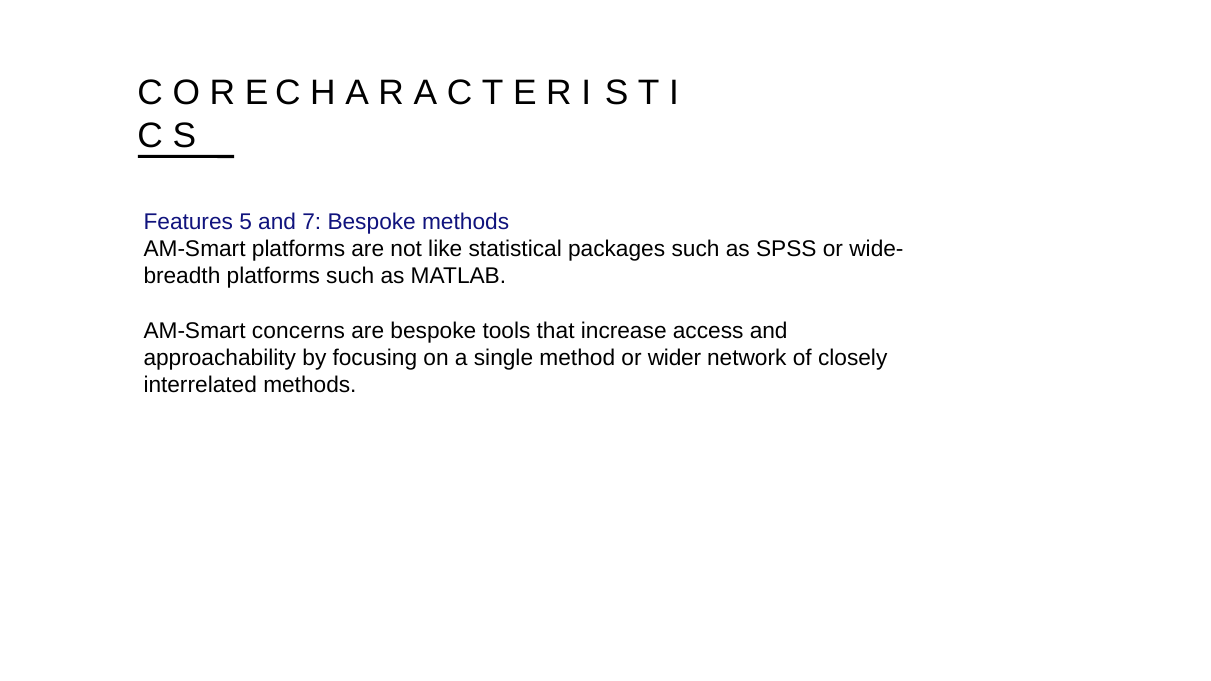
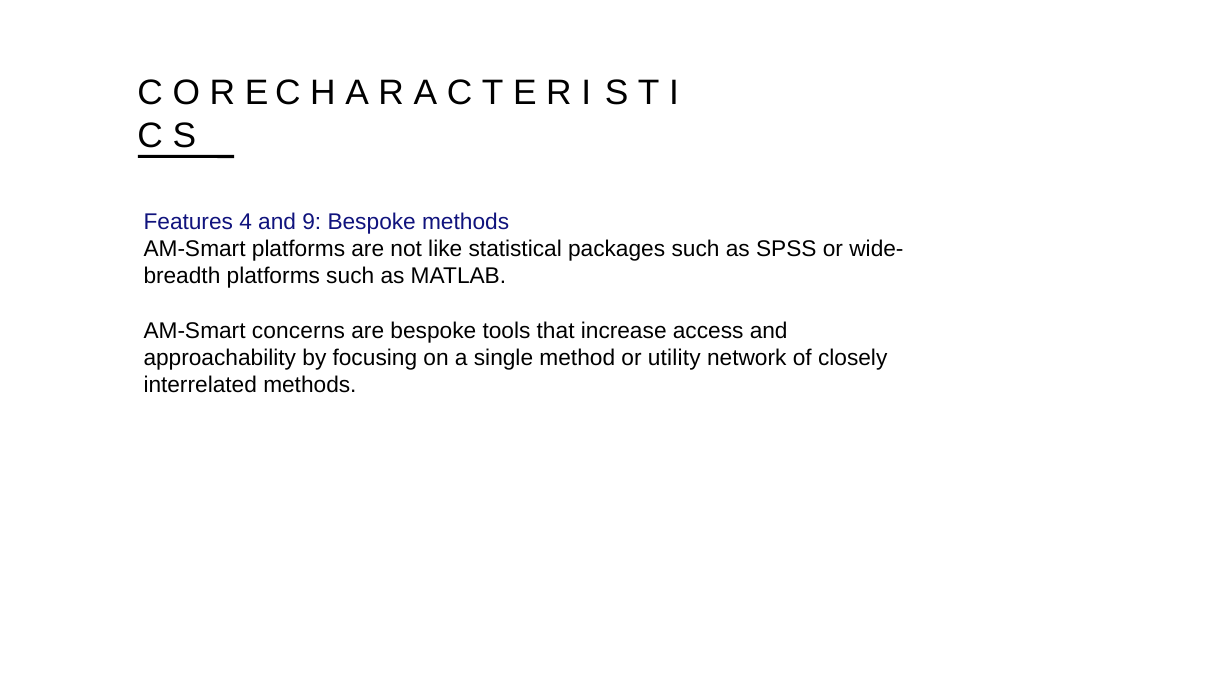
5: 5 -> 4 (246, 222)
7: 7 -> 9 (312, 222)
wider: wider -> utility (674, 358)
